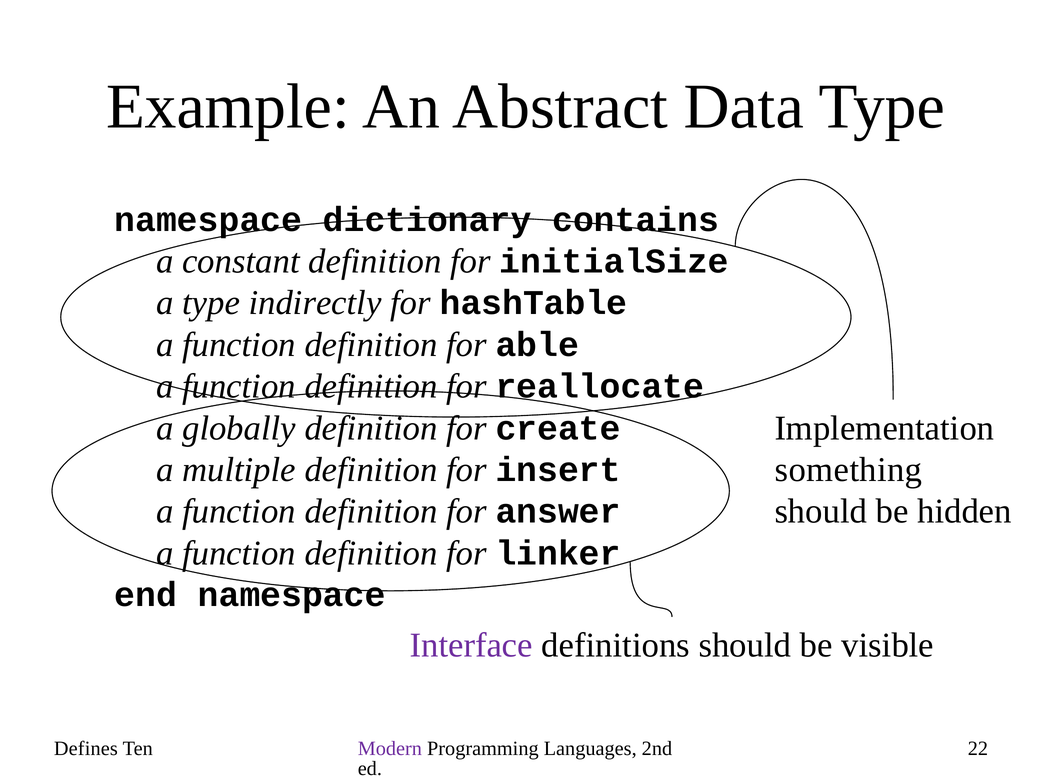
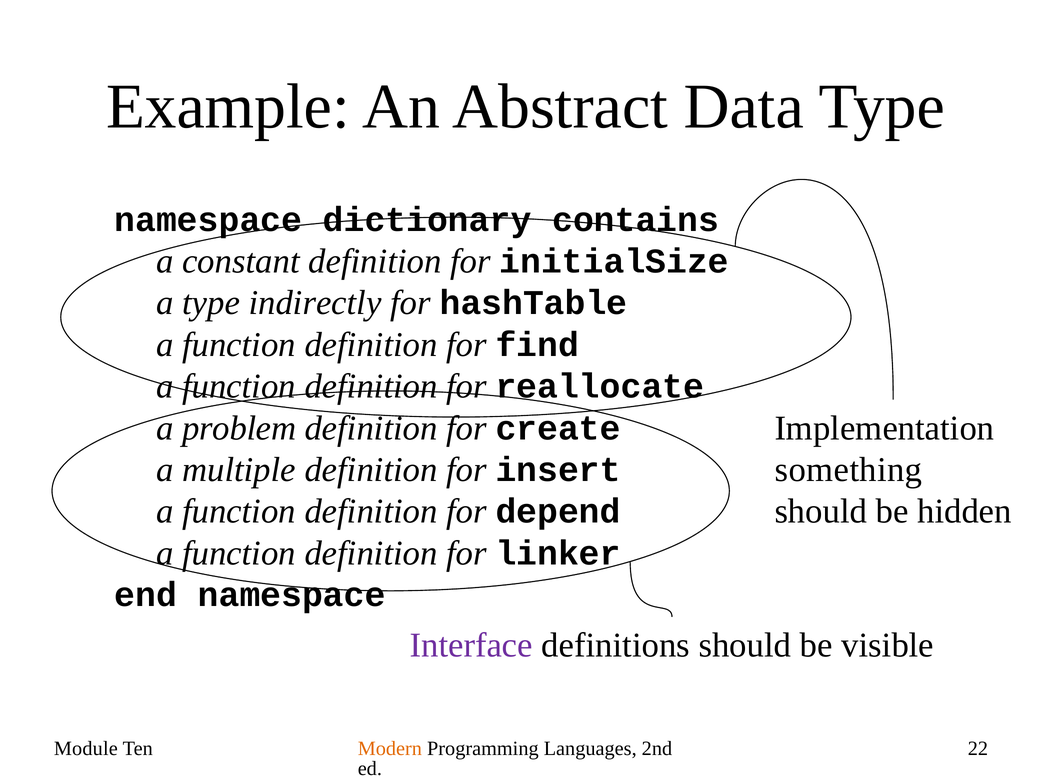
able: able -> find (537, 344)
globally: globally -> problem (239, 428)
answer: answer -> depend (558, 511)
Defines: Defines -> Module (86, 748)
Modern colour: purple -> orange (390, 748)
